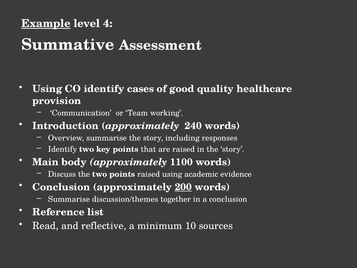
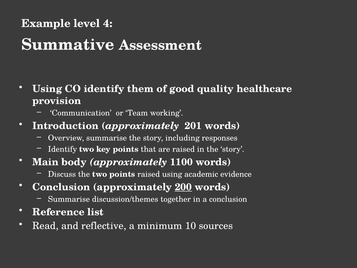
Example underline: present -> none (46, 24)
cases: cases -> them (140, 89)
240: 240 -> 201 (193, 126)
